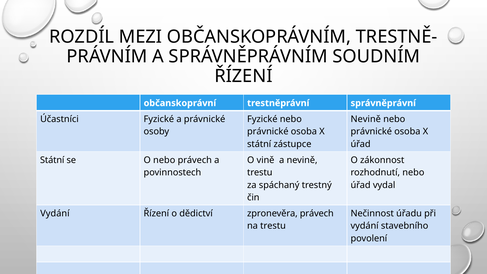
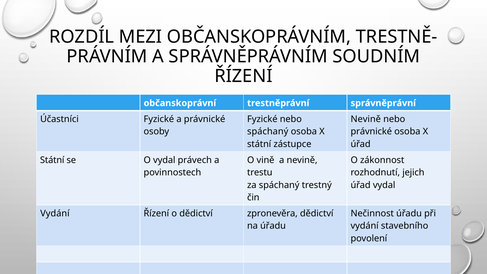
právnické: právnické -> spáchaný (268, 132)
O nebo: nebo -> vydal (164, 160)
rozhodnutí nebo: nebo -> jejich (413, 173)
zpronevěra právech: právech -> dědictví (317, 213)
na trestu: trestu -> úřadu (273, 226)
